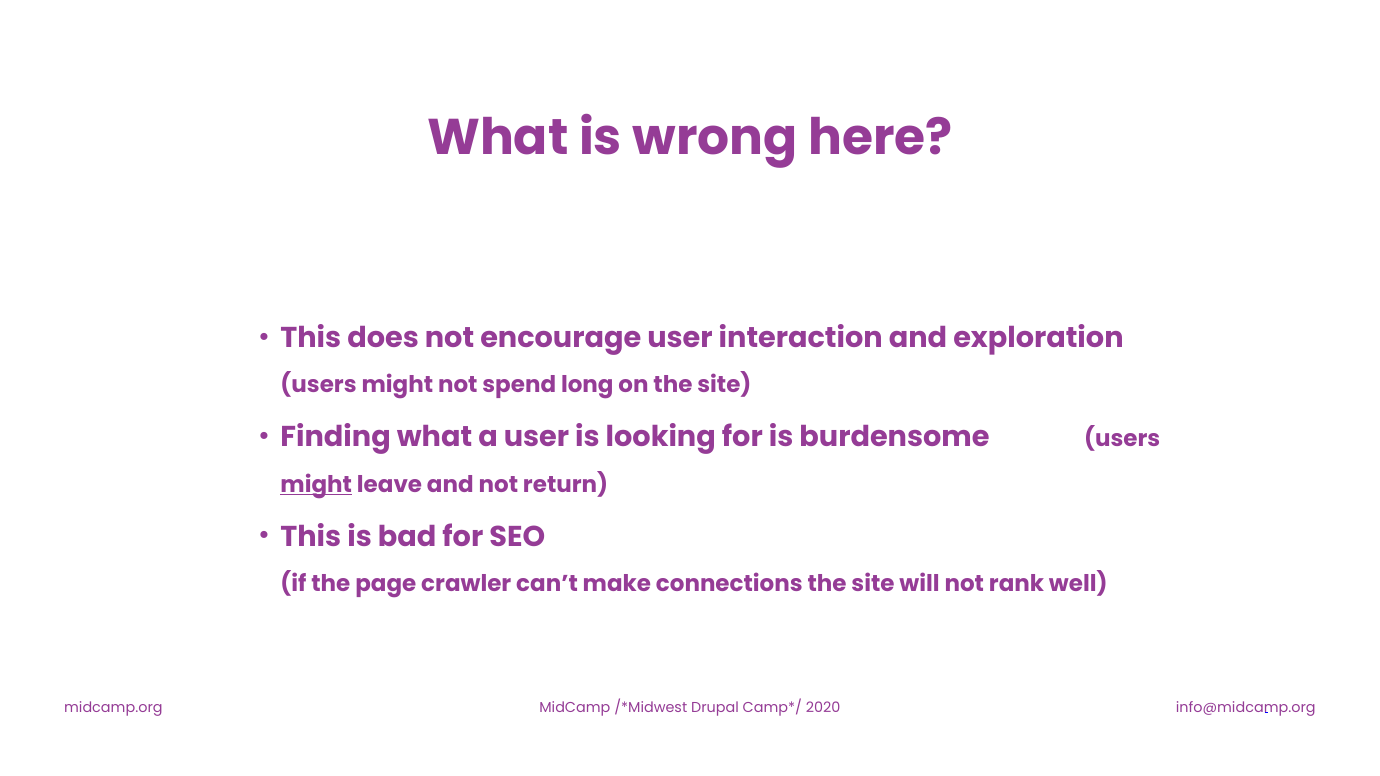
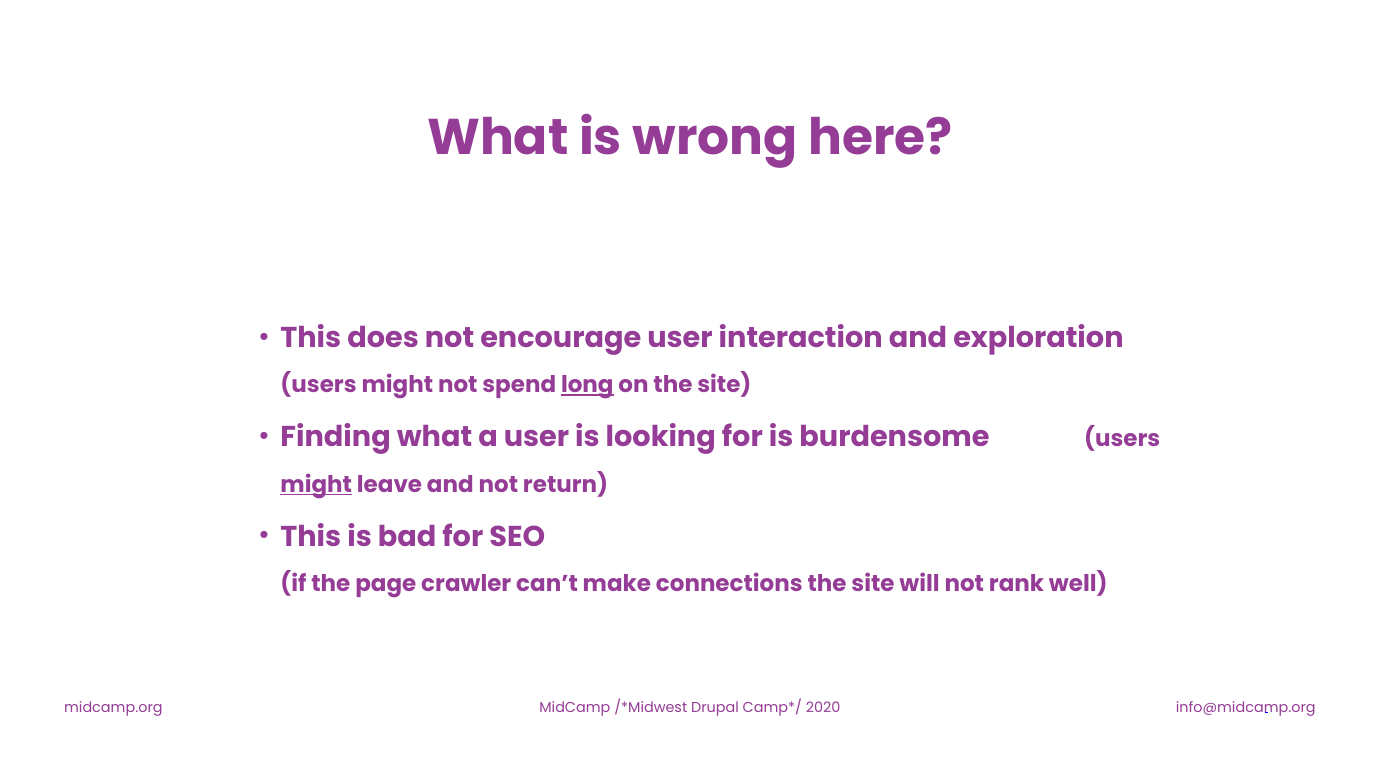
long underline: none -> present (587, 385)
